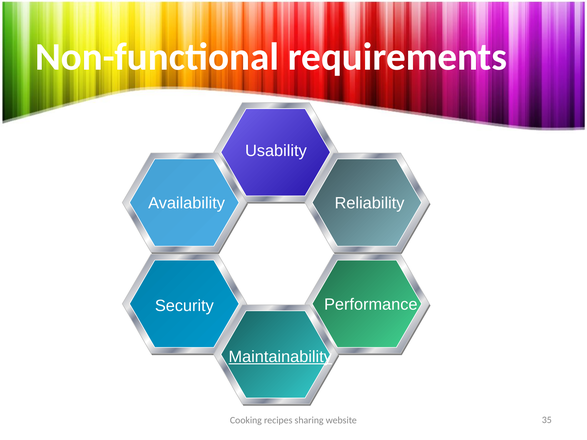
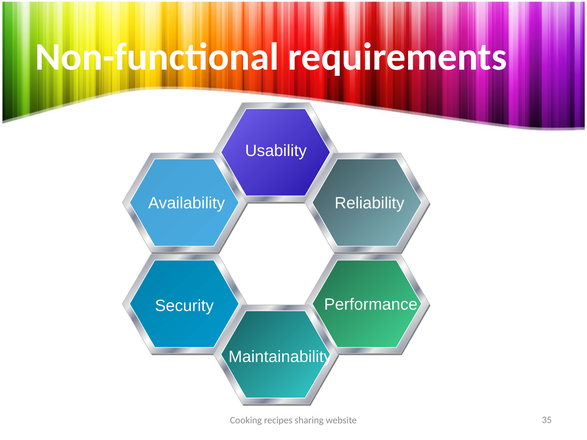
Maintainability underline: present -> none (280, 357)
